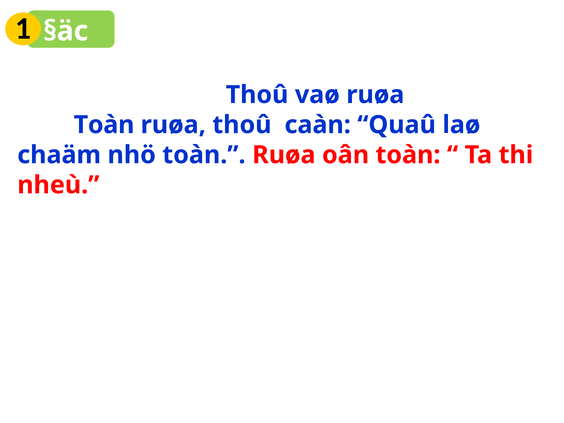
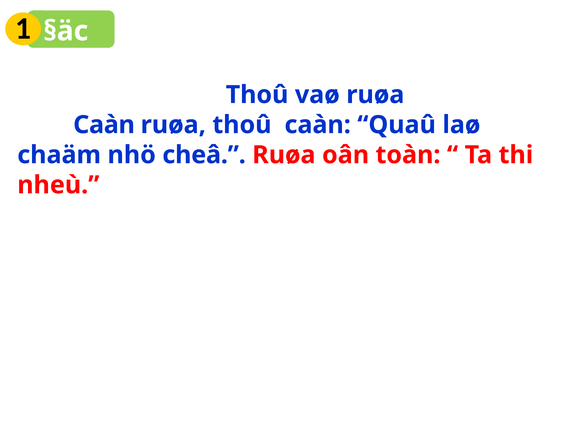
Toàn: Toàn -> Caàn (104, 125)
nhö toàn: toàn -> cheâ (204, 155)
